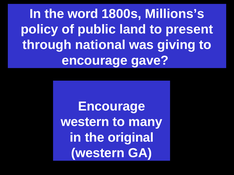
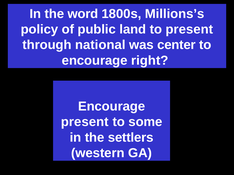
giving: giving -> center (176, 45)
gave: gave -> right (150, 61)
western: western -> present (85, 122)
many: many -> some (145, 122)
original: original -> settlers (131, 138)
